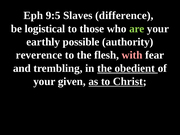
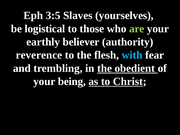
9:5: 9:5 -> 3:5 (53, 15)
difference: difference -> yourselves (124, 15)
possible: possible -> believer (81, 42)
with colour: pink -> light blue (132, 55)
given: given -> being (72, 81)
